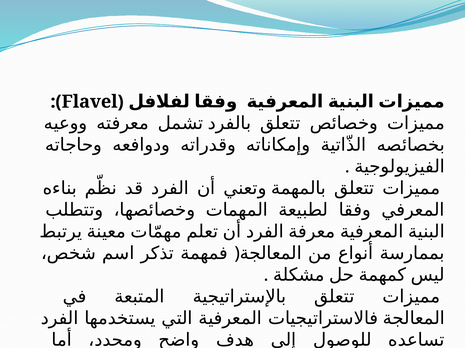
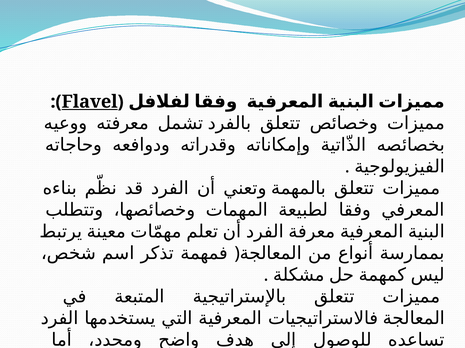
Flavel underline: none -> present (90, 102)
